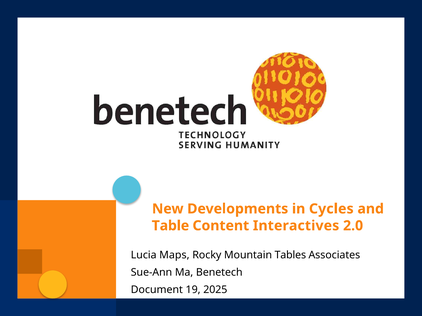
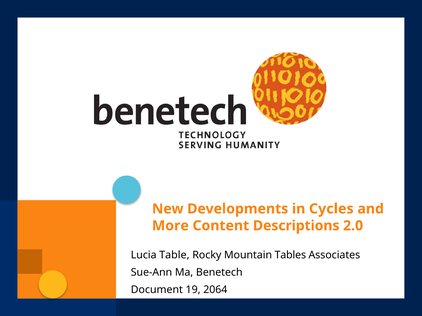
Table: Table -> More (170, 226)
Interactives: Interactives -> Descriptions (296, 226)
Maps: Maps -> Table (174, 255)
2025: 2025 -> 2064 (215, 290)
